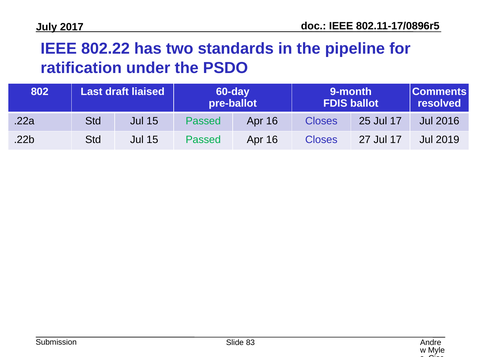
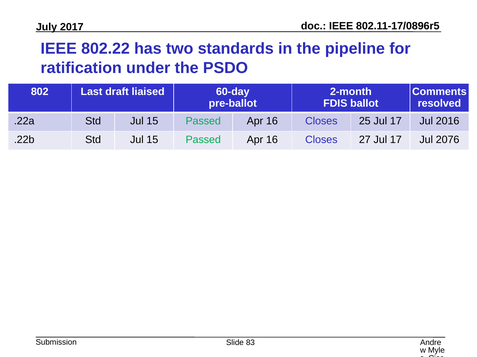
9-month: 9-month -> 2-month (351, 92)
2019: 2019 -> 2076 (448, 140)
